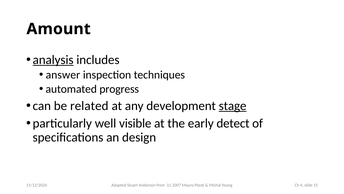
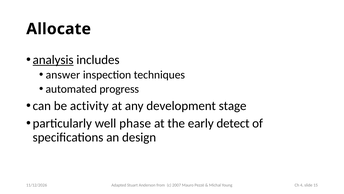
Amount: Amount -> Allocate (59, 29)
related: related -> activity (89, 106)
stage underline: present -> none (233, 106)
visible: visible -> phase (135, 123)
